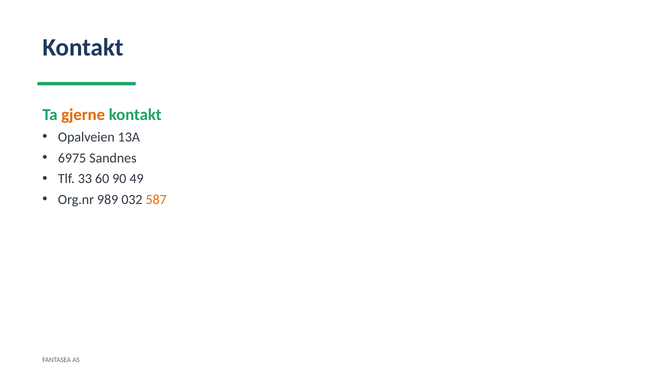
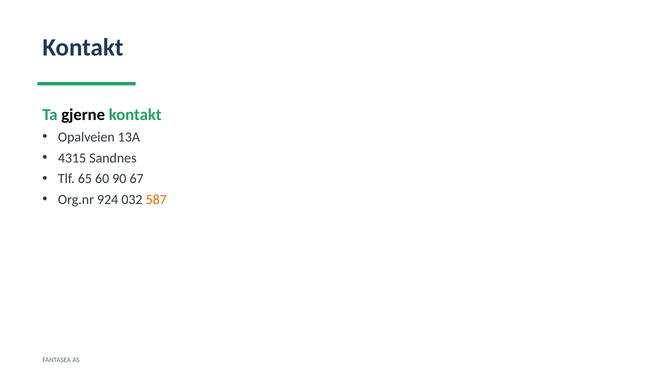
gjerne colour: orange -> black (83, 115)
6975: 6975 -> 4315 (72, 158)
33: 33 -> 65 (85, 179)
49: 49 -> 67 (137, 179)
989: 989 -> 924 (108, 199)
